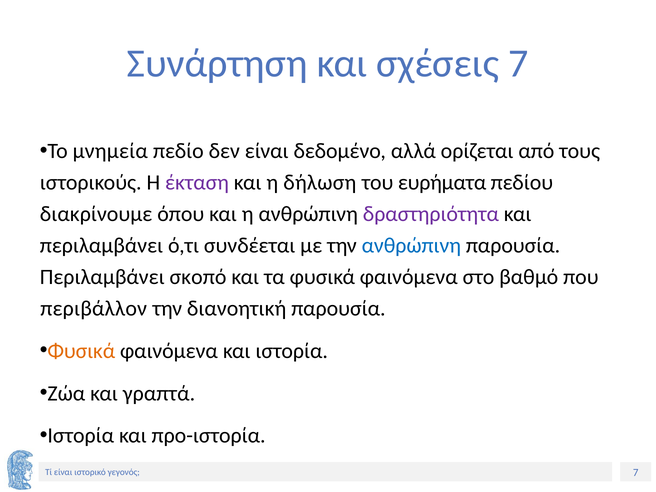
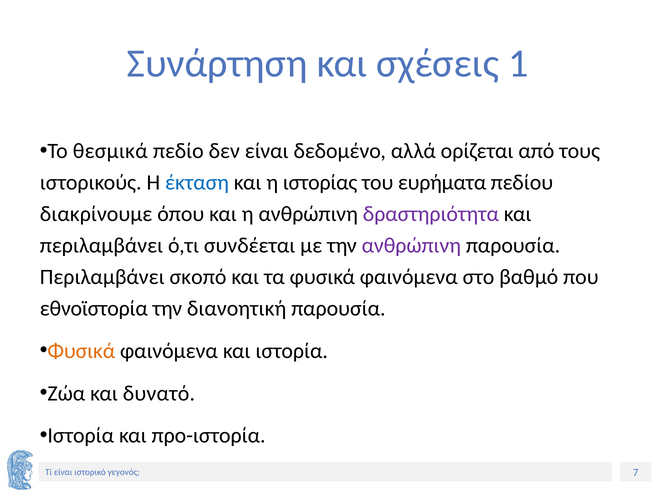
σχέσεις 7: 7 -> 1 (519, 64)
μνημεία: μνημεία -> θεσμικά (110, 151)
έκταση colour: purple -> blue (197, 183)
δήλωση: δήλωση -> ιστορίας (320, 183)
ανθρώπινη colour: blue -> purple (411, 246)
περιβάλλον: περιβάλλον -> εθνοϊστορία (94, 309)
γραπτά: γραπτά -> δυνατό (159, 393)
